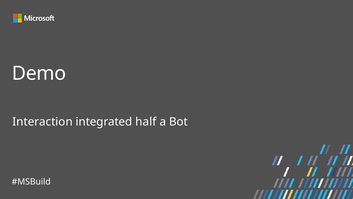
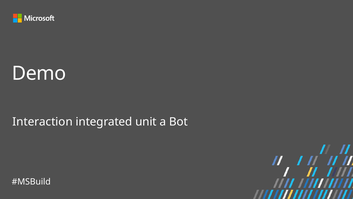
half: half -> unit (146, 122)
